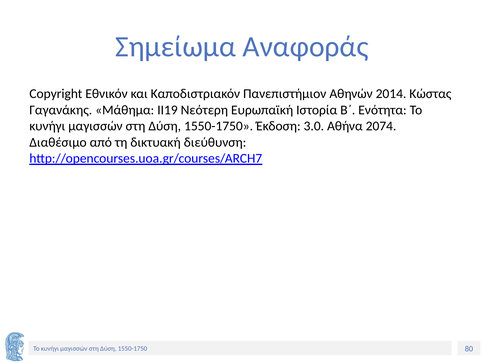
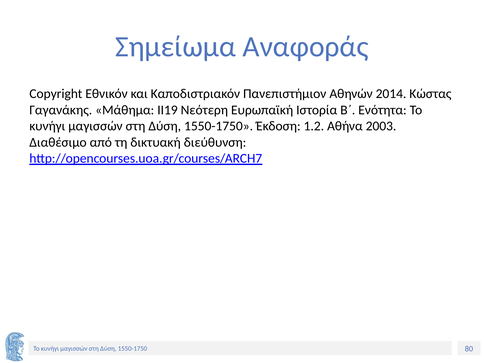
3.0: 3.0 -> 1.2 (314, 126)
2074: 2074 -> 2003 (381, 126)
